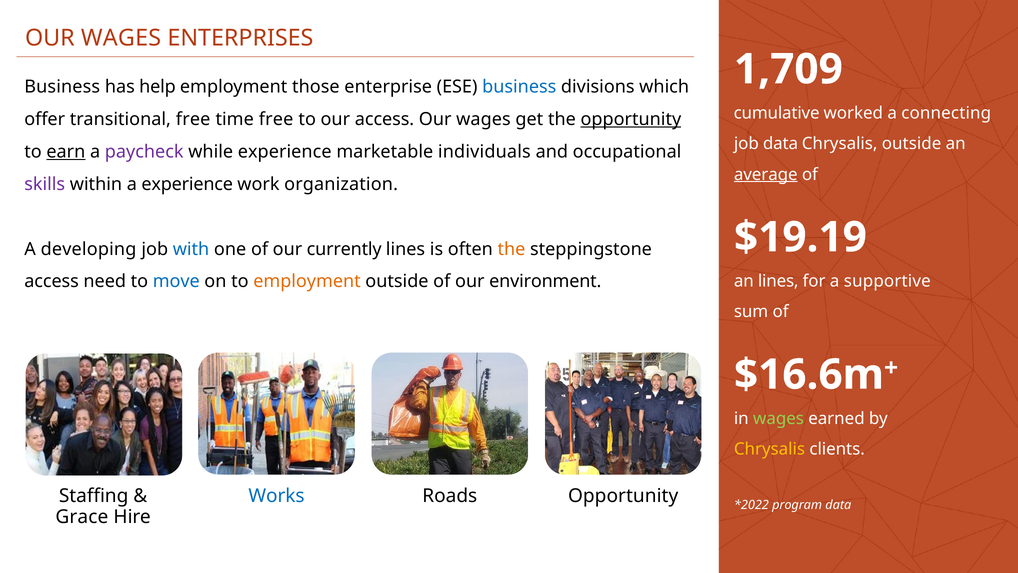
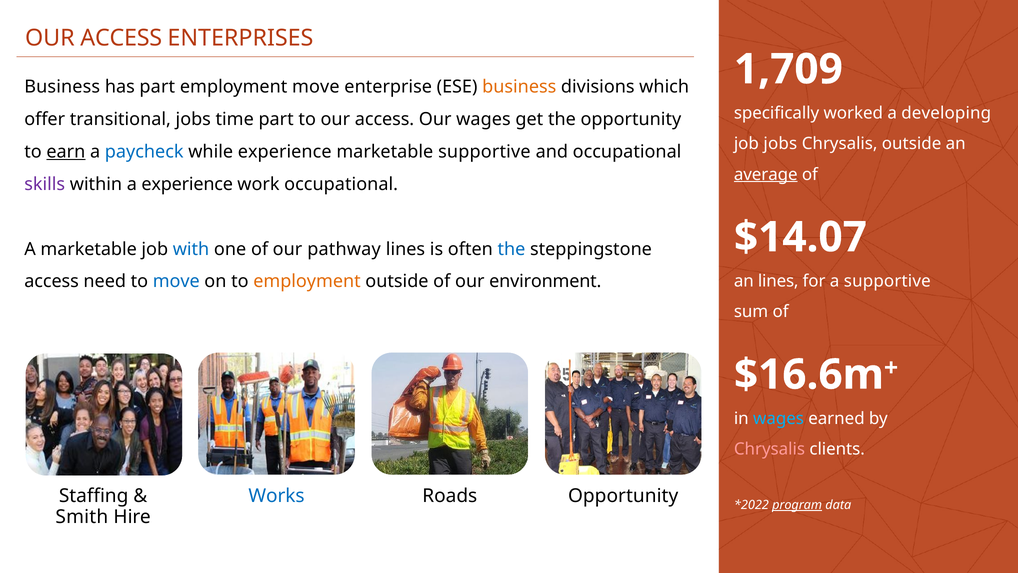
WAGES: WAGES -> ACCESS (121, 38)
has help: help -> part (157, 87)
employment those: those -> move (316, 87)
business colour: blue -> orange (519, 87)
cumulative: cumulative -> specifically (777, 113)
connecting: connecting -> developing (946, 113)
transitional free: free -> jobs (193, 119)
time free: free -> part (276, 119)
opportunity underline: present -> none (631, 119)
job data: data -> jobs (780, 144)
paycheck colour: purple -> blue (144, 151)
marketable individuals: individuals -> supportive (484, 151)
work organization: organization -> occupational (341, 184)
$19.19: $19.19 -> $14.07 (800, 237)
A developing: developing -> marketable (89, 249)
currently: currently -> pathway (344, 249)
the colour: orange -> blue (511, 249)
wages colour: light green -> light blue (779, 418)
Chrysalis colour: yellow -> pink (769, 449)
program underline: none -> present (797, 505)
Grace: Grace -> Smith (82, 516)
